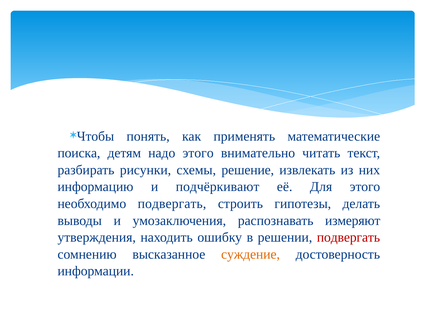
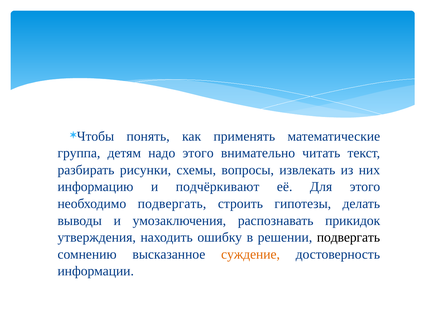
поиска: поиска -> группа (79, 153)
решение: решение -> вопросы (248, 170)
измеряют: измеряют -> прикидок (353, 220)
подвергать colour: red -> black (348, 237)
